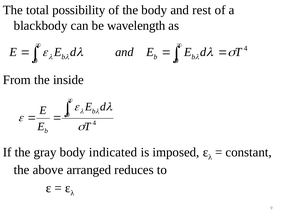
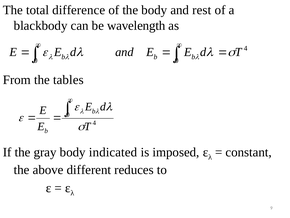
possibility: possibility -> difference (79, 10)
inside: inside -> tables (68, 80)
arranged: arranged -> different (89, 170)
